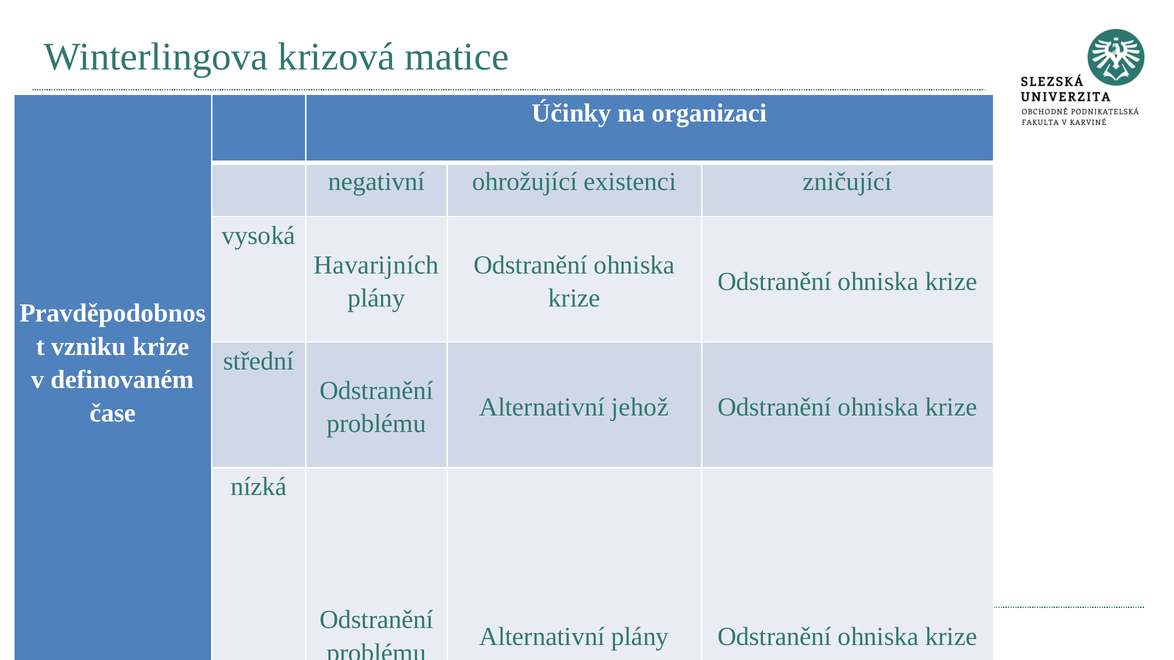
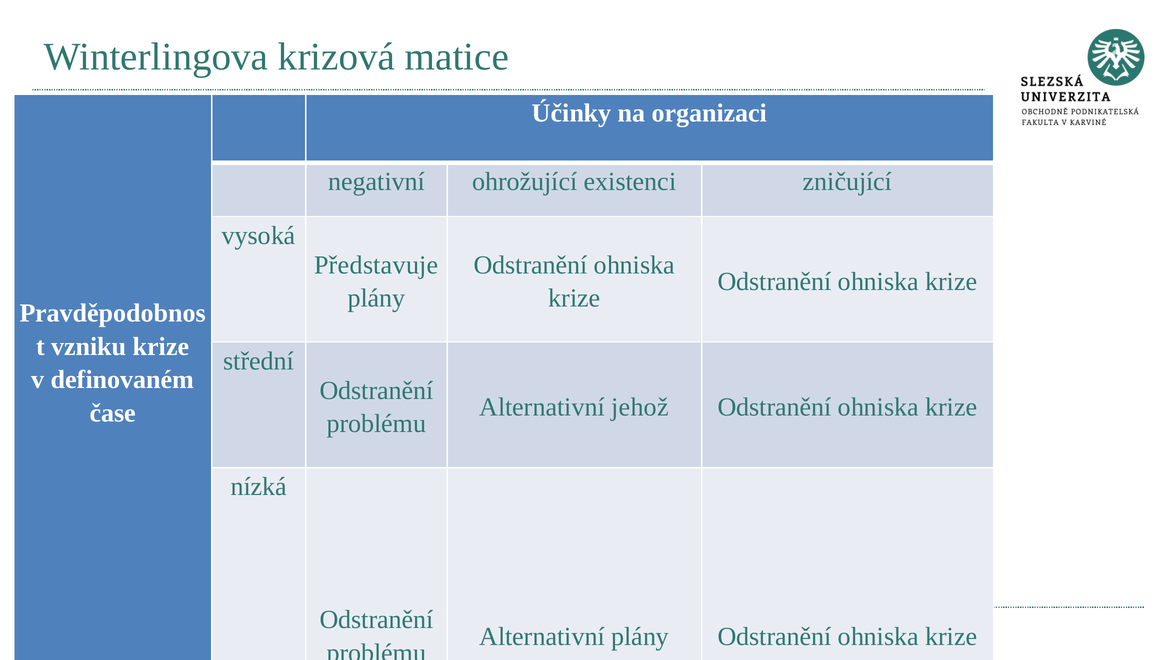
Havarijních: Havarijních -> Představuje (376, 265)
